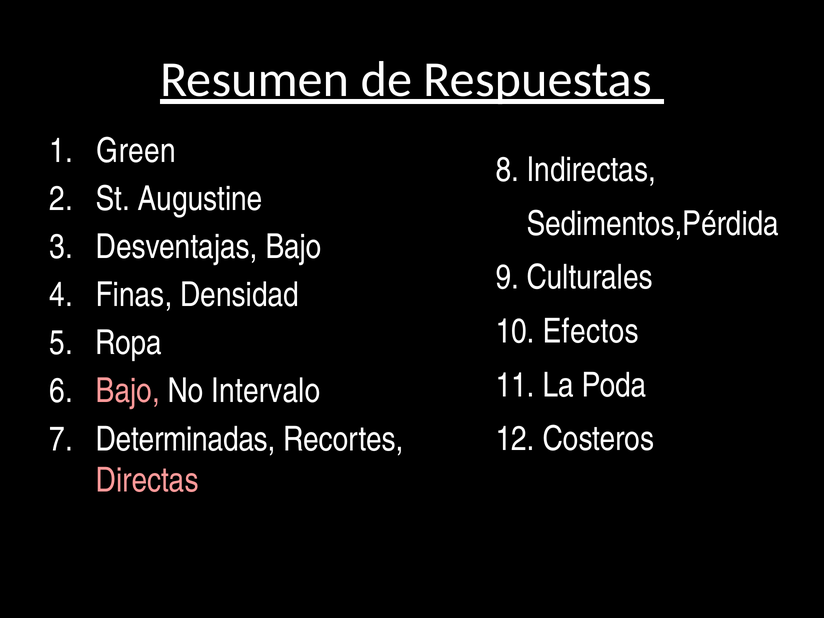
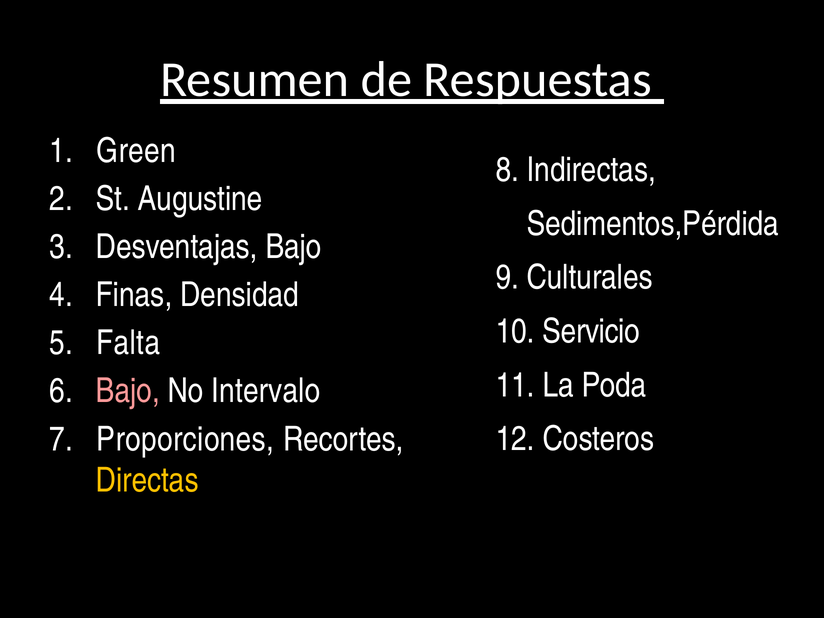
Efectos: Efectos -> Servicio (591, 331)
Ropa: Ropa -> Falta (128, 343)
Determinadas: Determinadas -> Proporciones (185, 439)
Directas colour: pink -> yellow (147, 480)
